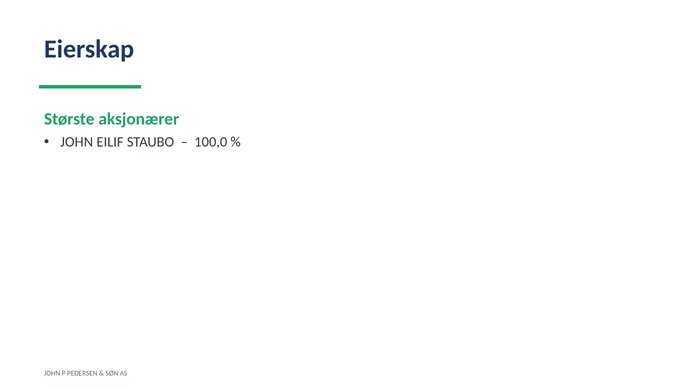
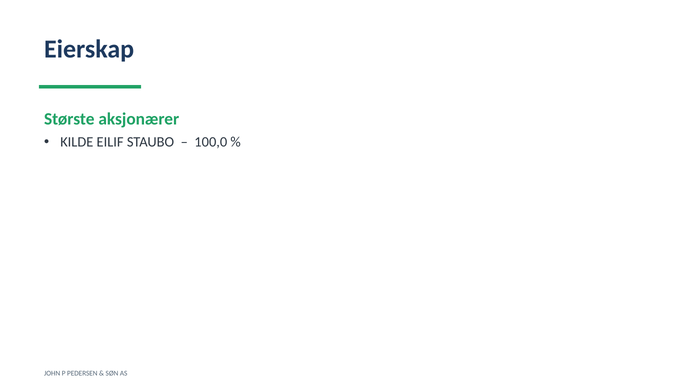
JOHN: JOHN -> KILDE (77, 142)
